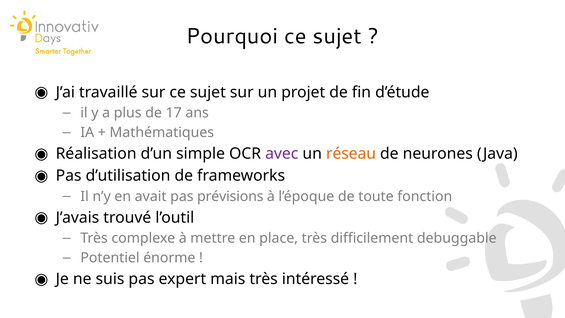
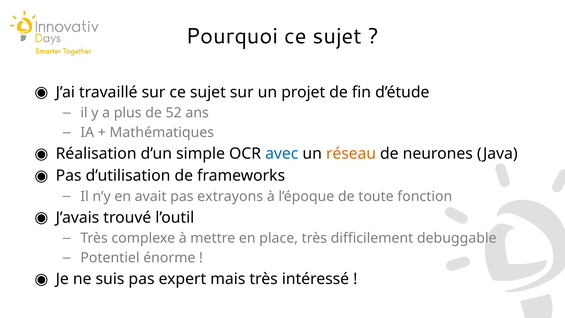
17: 17 -> 52 (174, 113)
avec colour: purple -> blue (282, 154)
prévisions: prévisions -> extrayons (230, 196)
